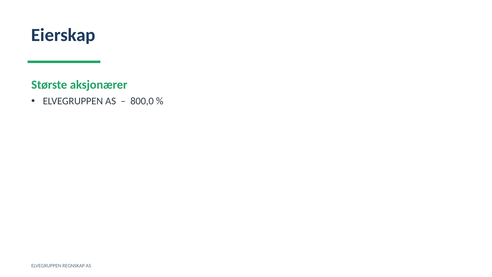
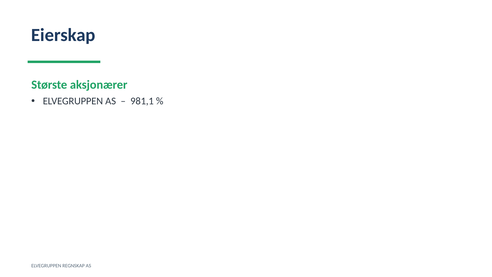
800,0: 800,0 -> 981,1 (142, 101)
